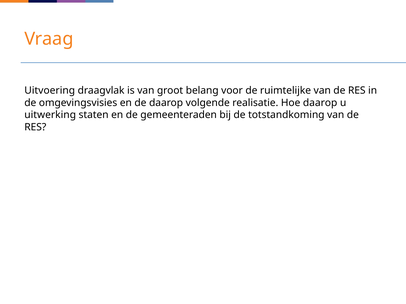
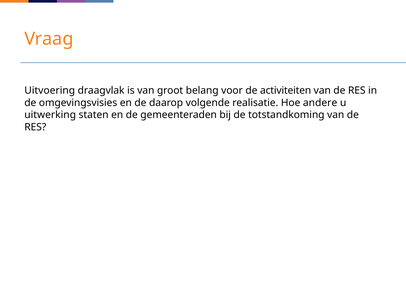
ruimtelijke: ruimtelijke -> activiteiten (286, 91)
Hoe daarop: daarop -> andere (320, 103)
